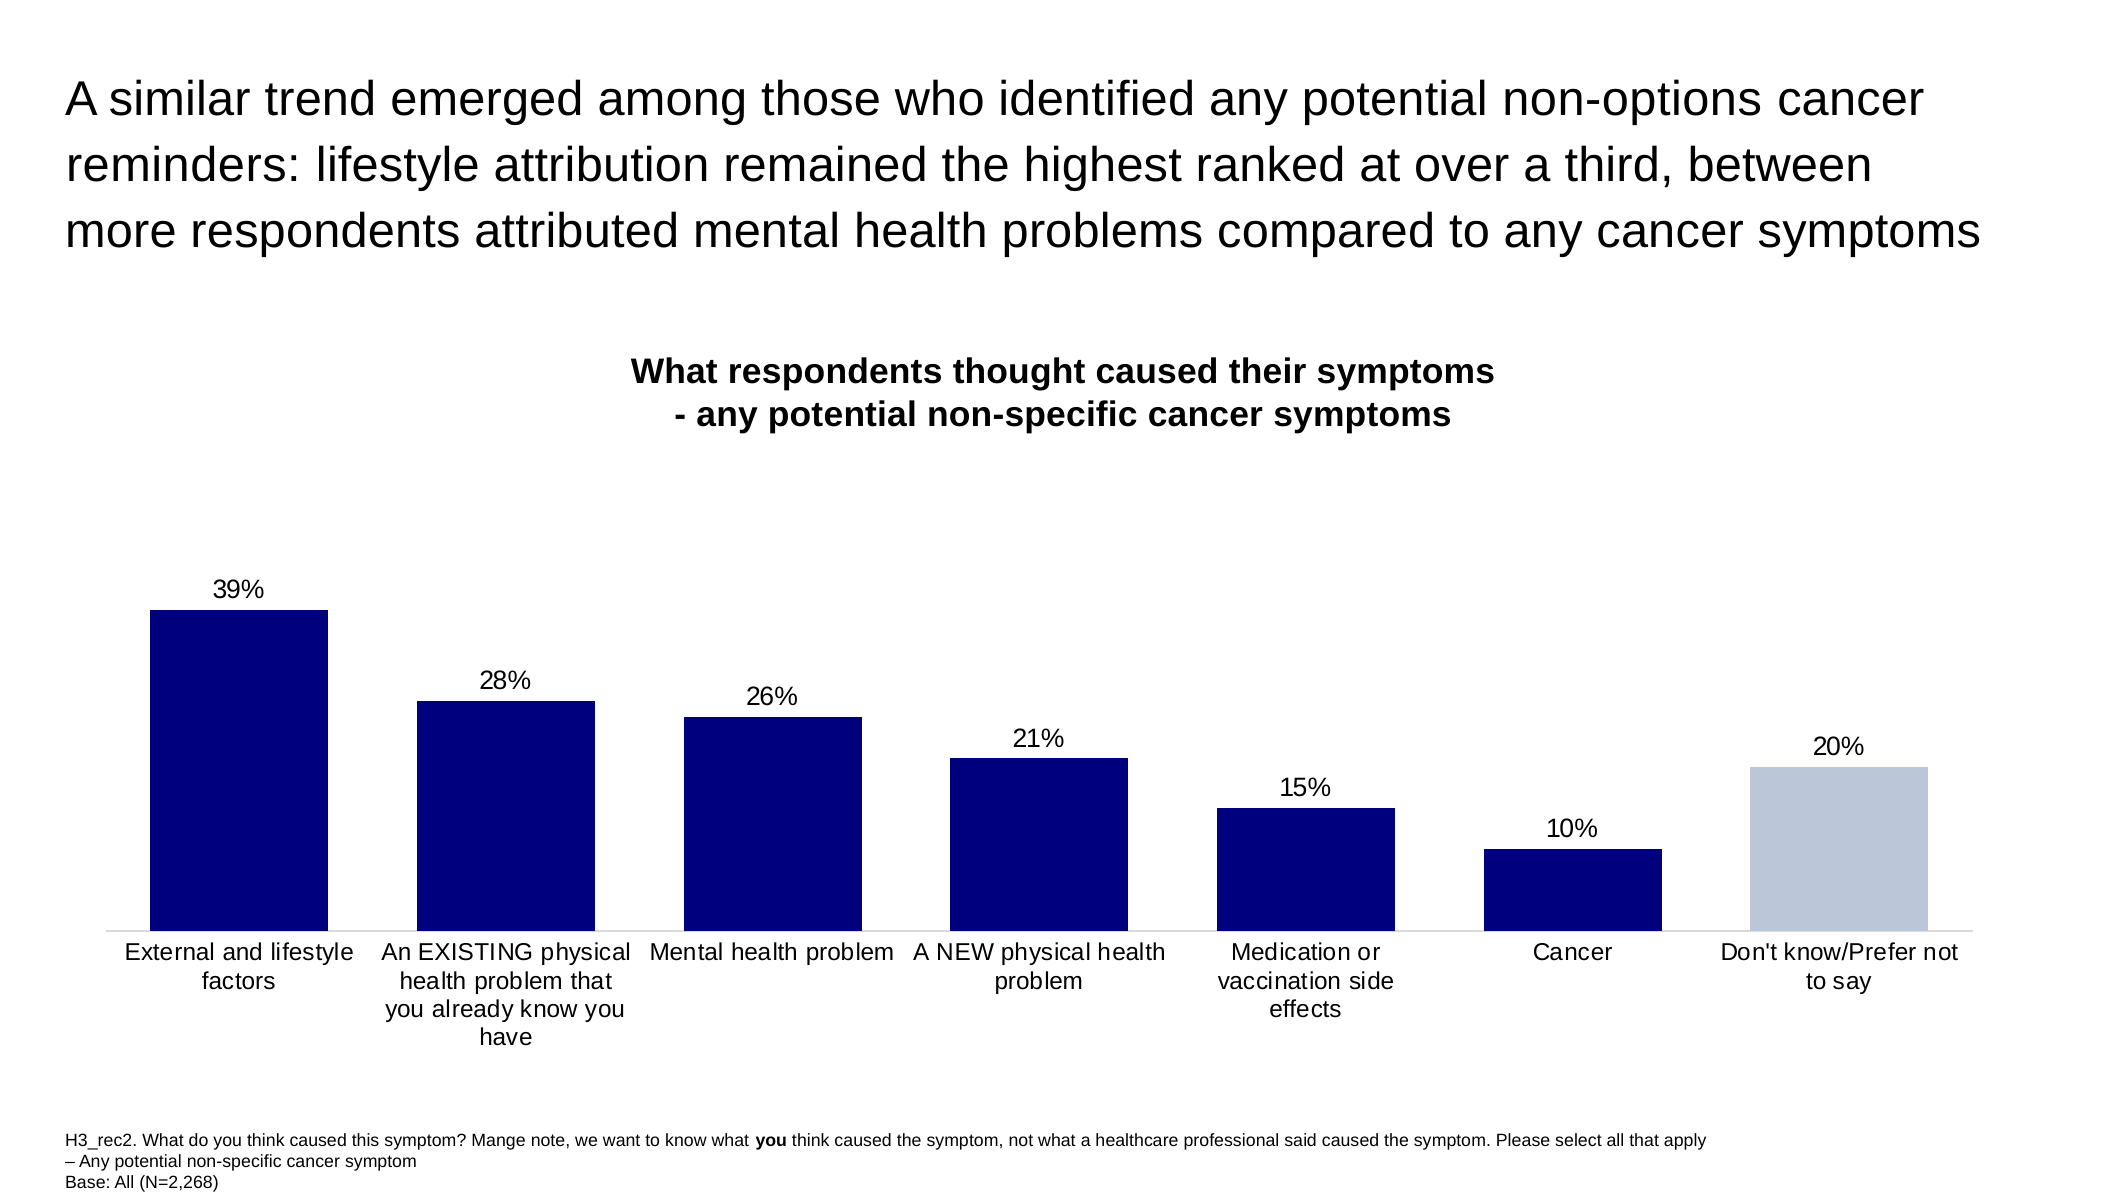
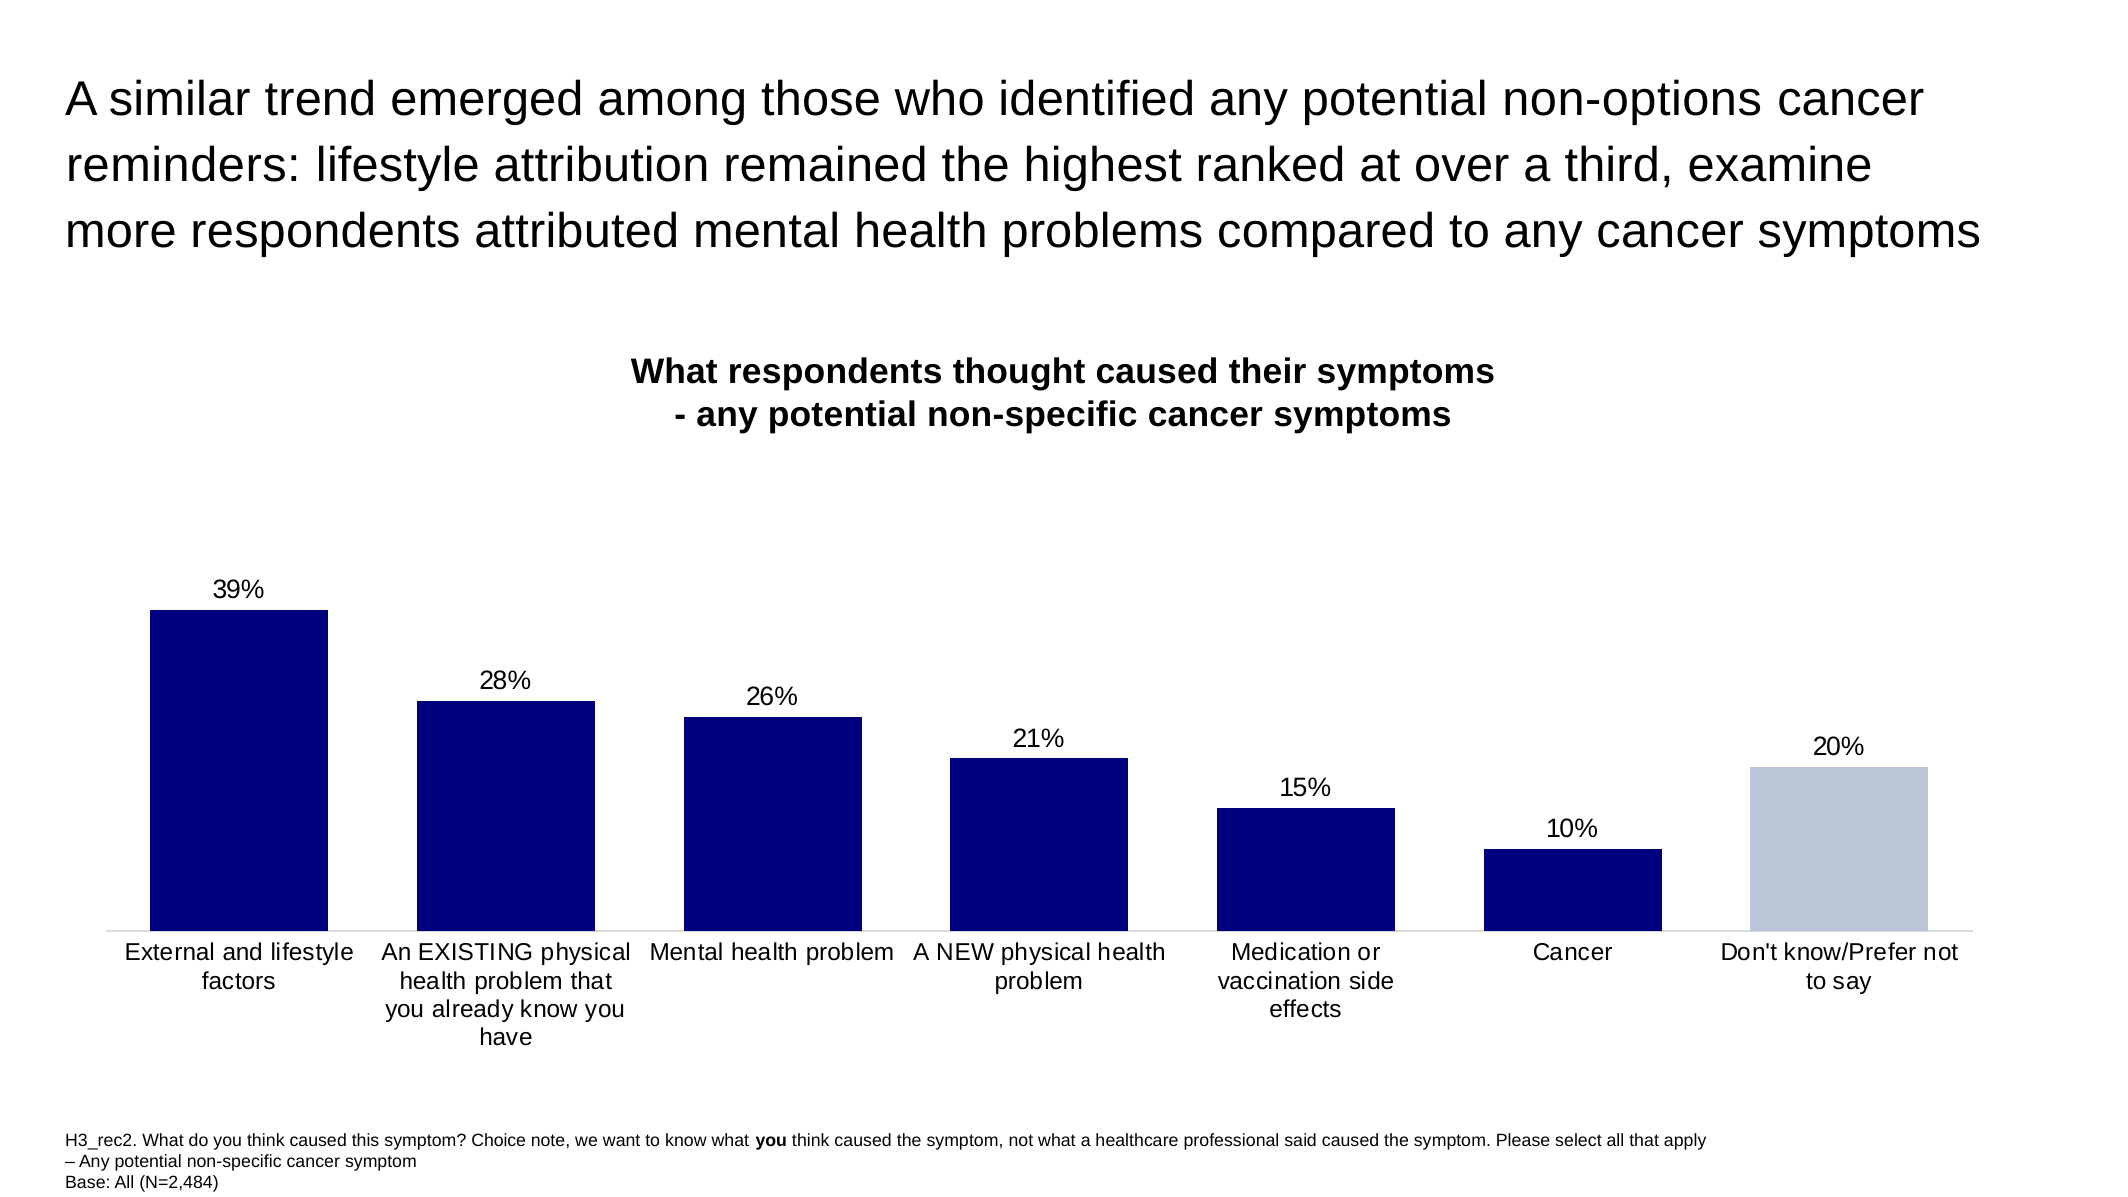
between: between -> examine (1780, 166)
Mange: Mange -> Choice (499, 1141)
N=2,268: N=2,268 -> N=2,484 (179, 1183)
